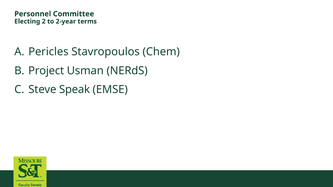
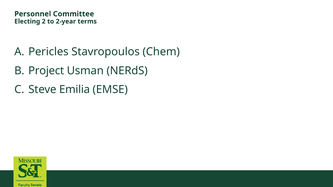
Speak: Speak -> Emilia (75, 90)
